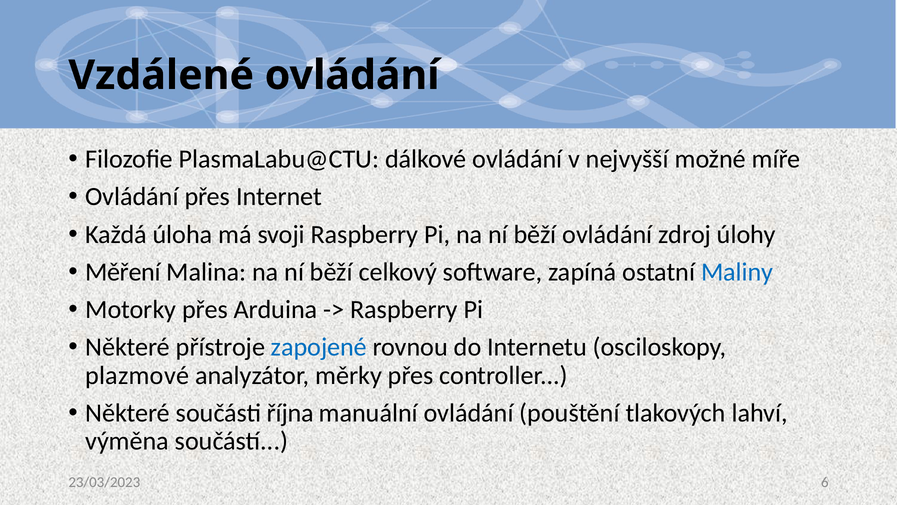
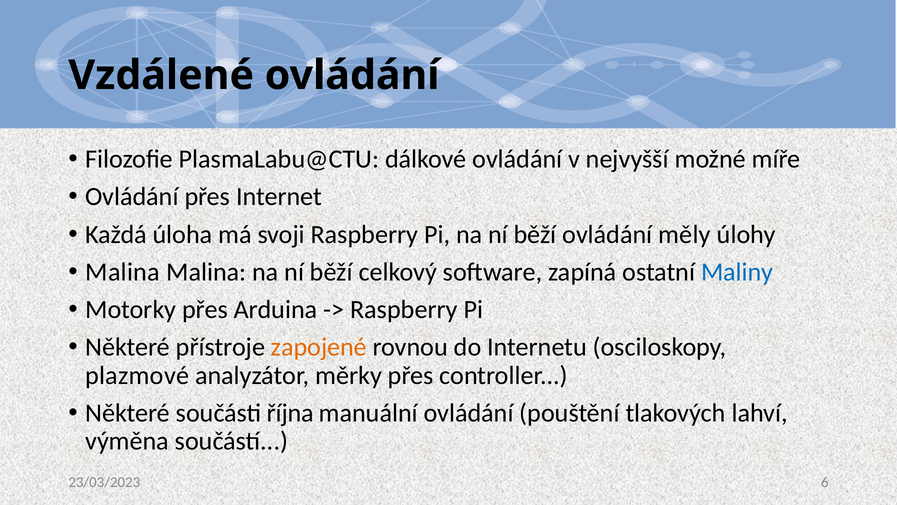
zdroj: zdroj -> měly (684, 234)
Měření: Měření -> Malina (123, 272)
zapojené colour: blue -> orange (319, 347)
